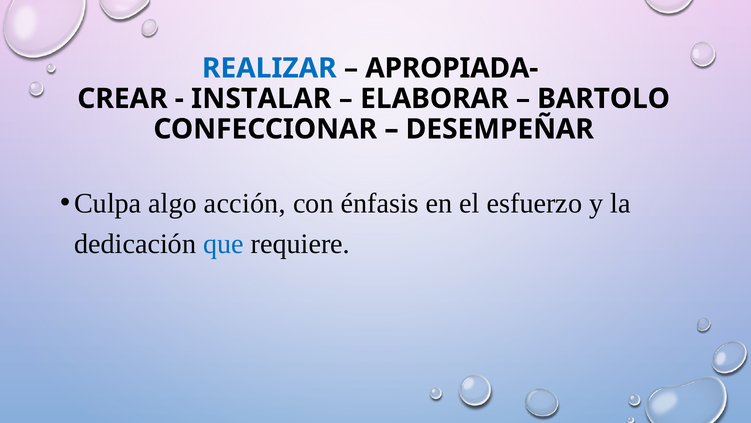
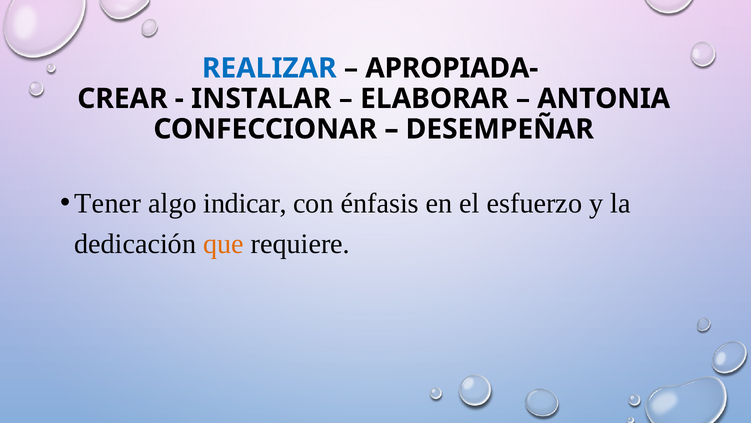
BARTOLO: BARTOLO -> ANTONIA (604, 98)
Culpa: Culpa -> Tener (108, 203)
acción: acción -> indicar (245, 203)
que colour: blue -> orange (223, 244)
